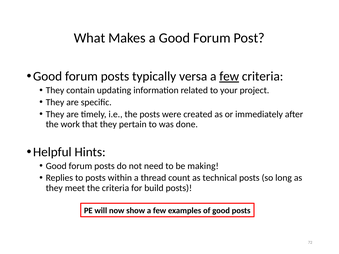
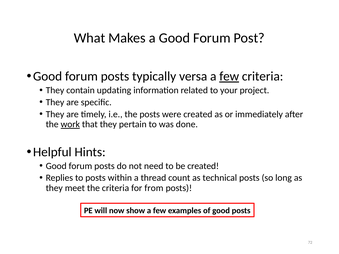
work underline: none -> present (70, 124)
be making: making -> created (203, 166)
build: build -> from (154, 188)
